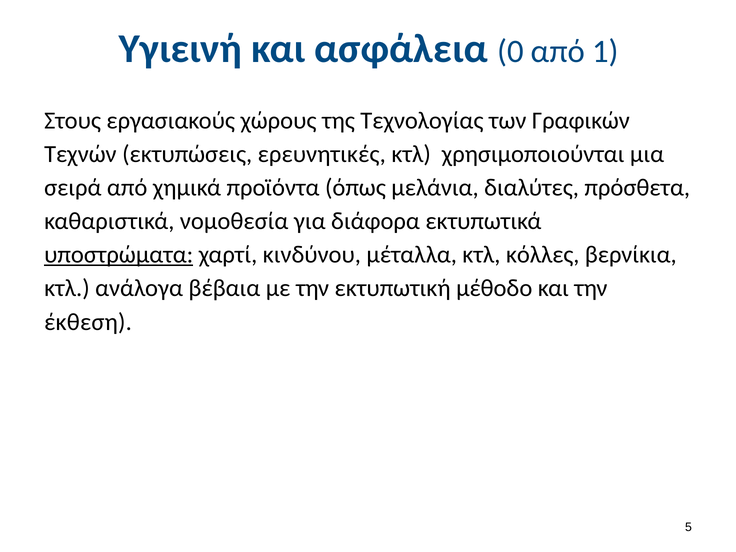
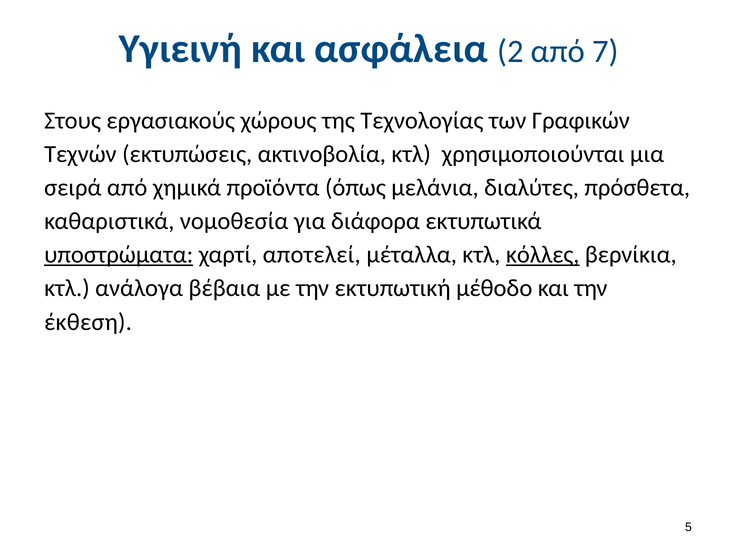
0: 0 -> 2 (510, 51)
1: 1 -> 7 (606, 51)
ερευνητικές: ερευνητικές -> ακτινοβολία (322, 154)
κινδύνου: κινδύνου -> αποτελεί (312, 255)
κόλλες underline: none -> present (543, 255)
